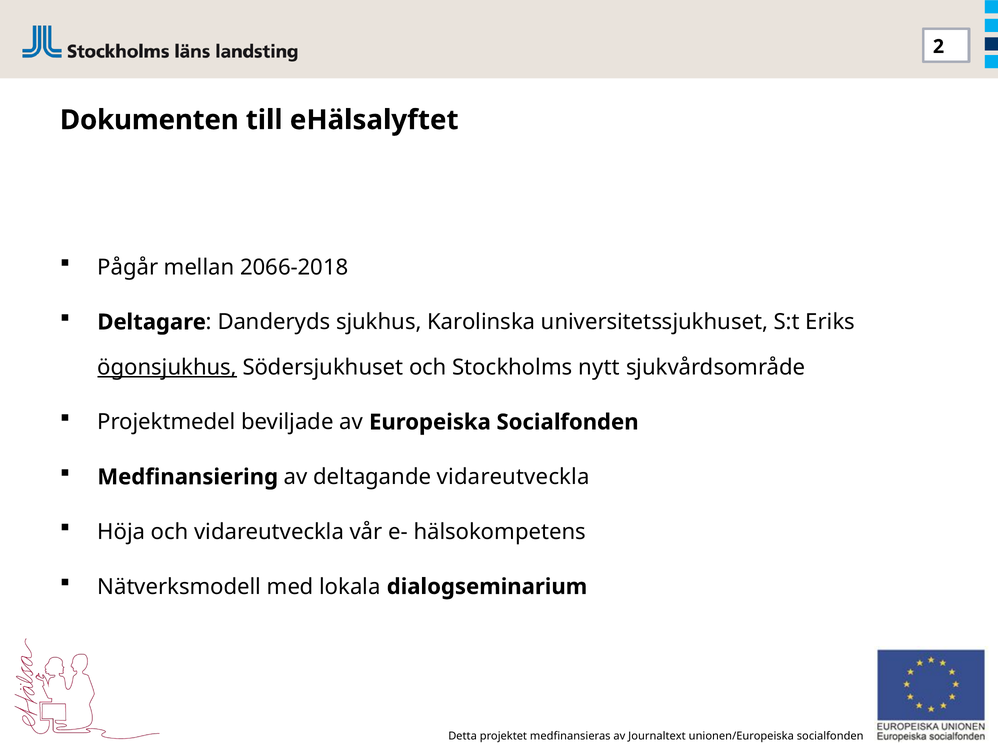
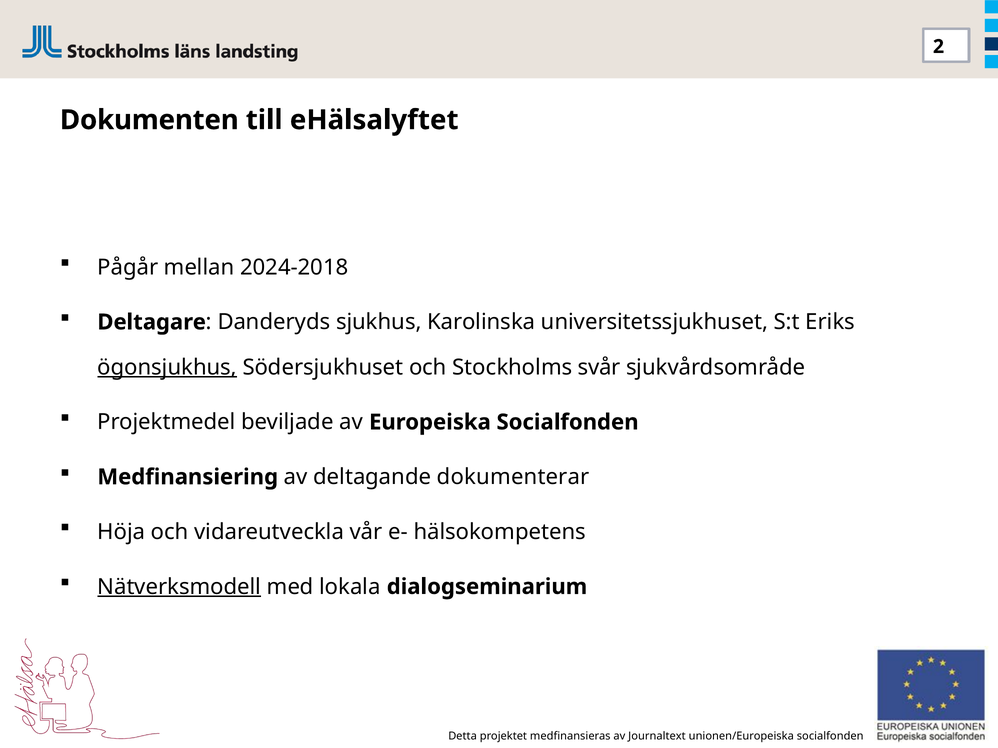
2066-2018: 2066-2018 -> 2024-2018 (294, 267)
nytt: nytt -> svår (599, 368)
deltagande vidareutveckla: vidareutveckla -> dokumenterar (513, 477)
Nätverksmodell underline: none -> present (179, 587)
